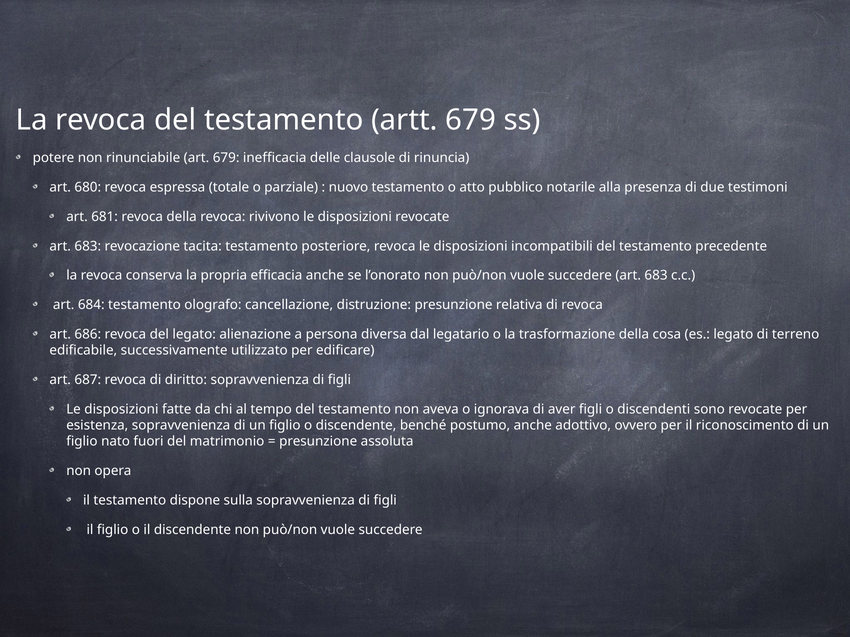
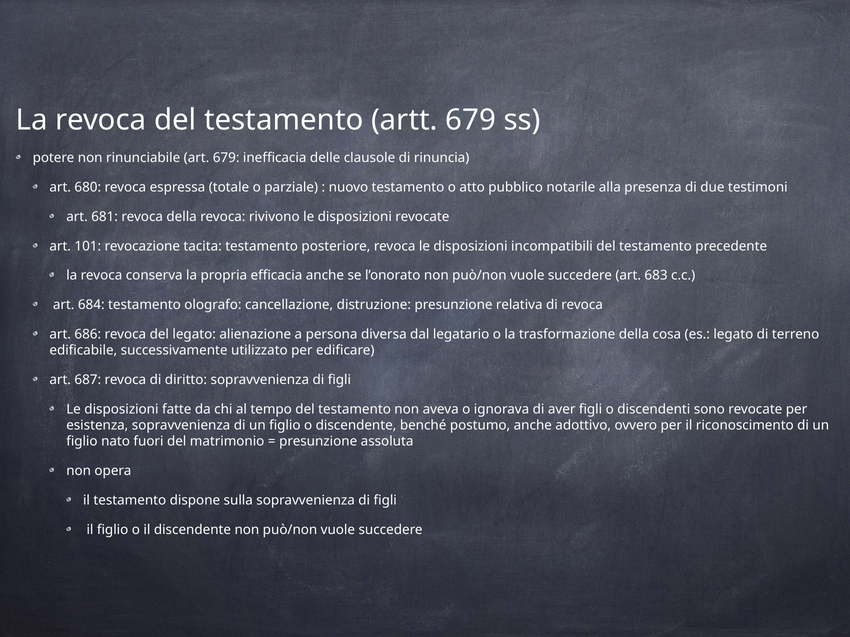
683: 683 -> 101 (88, 246)
